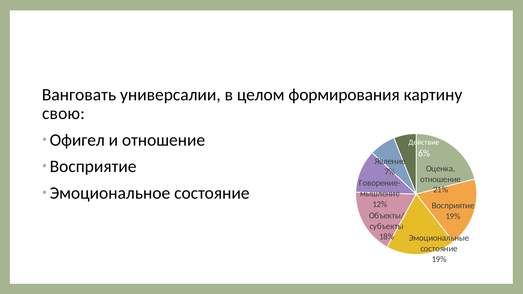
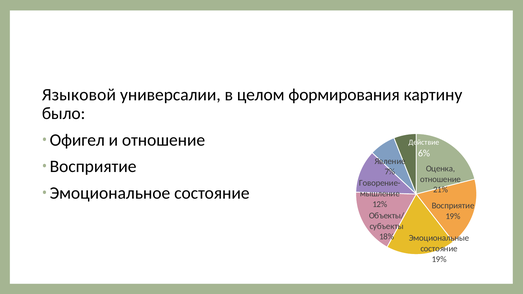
Ванговать: Ванговать -> Языковой (79, 95)
свою: свою -> было (64, 114)
